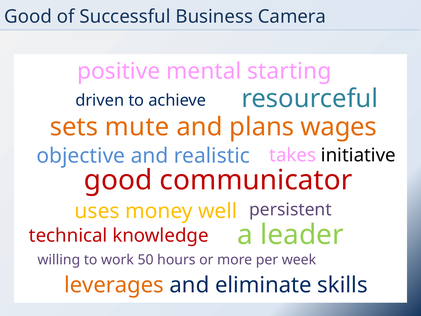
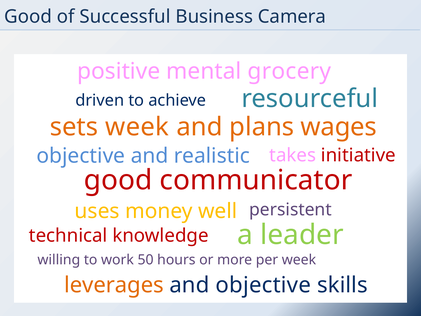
starting: starting -> grocery (289, 71)
sets mute: mute -> week (137, 127)
initiative colour: black -> red (358, 155)
and eliminate: eliminate -> objective (263, 285)
